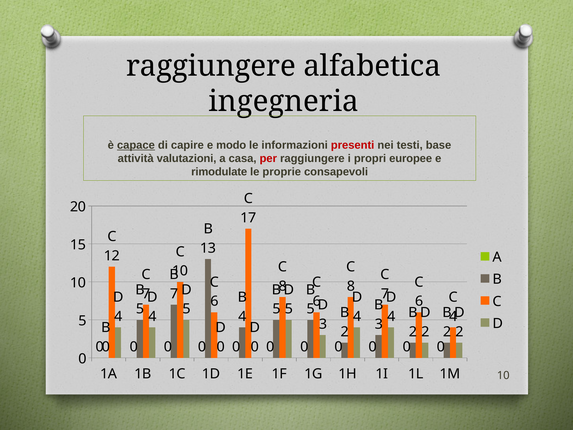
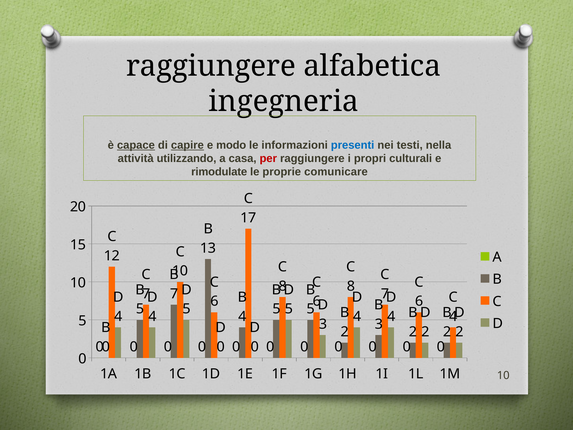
capire underline: none -> present (187, 145)
presenti colour: red -> blue (353, 145)
base: base -> nella (438, 145)
valutazioni: valutazioni -> utilizzando (187, 158)
europee: europee -> culturali (411, 158)
consapevoli: consapevoli -> comunicare (336, 172)
